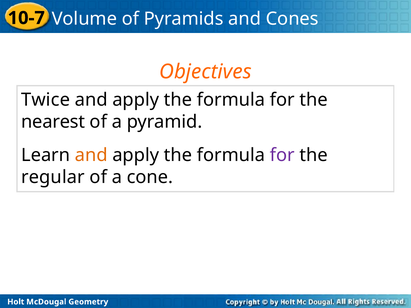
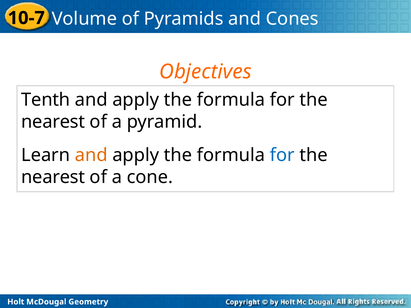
Twice: Twice -> Tenth (46, 100)
for colour: purple -> blue (282, 155)
regular: regular -> nearest (53, 177)
